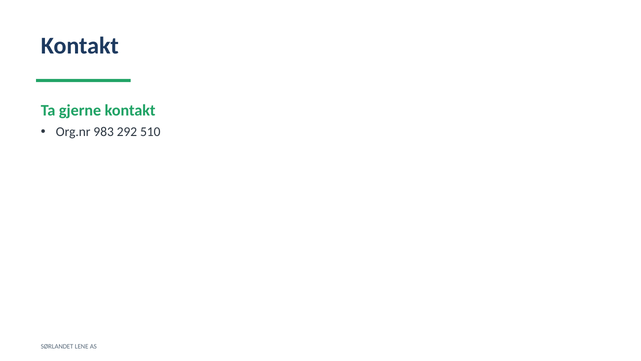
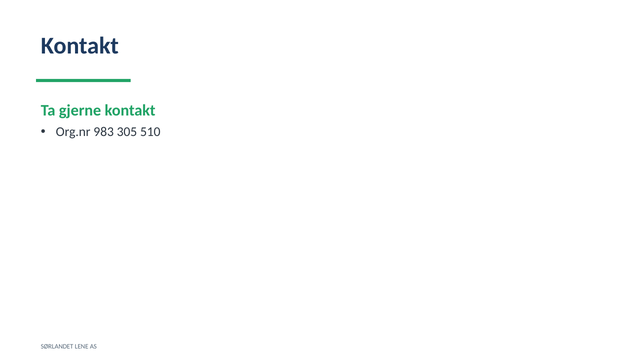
292: 292 -> 305 (127, 132)
